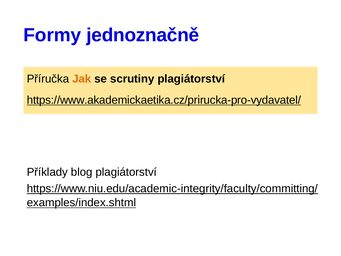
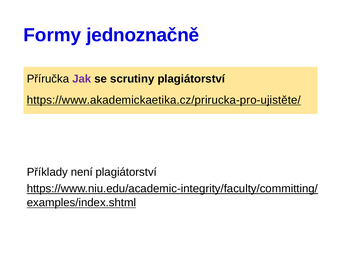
Jak colour: orange -> purple (82, 79)
https://www.akademickaetika.cz/prirucka-pro-vydavatel/: https://www.akademickaetika.cz/prirucka-pro-vydavatel/ -> https://www.akademickaetika.cz/prirucka-pro-ujistěte/ (164, 100)
blog: blog -> není (82, 172)
